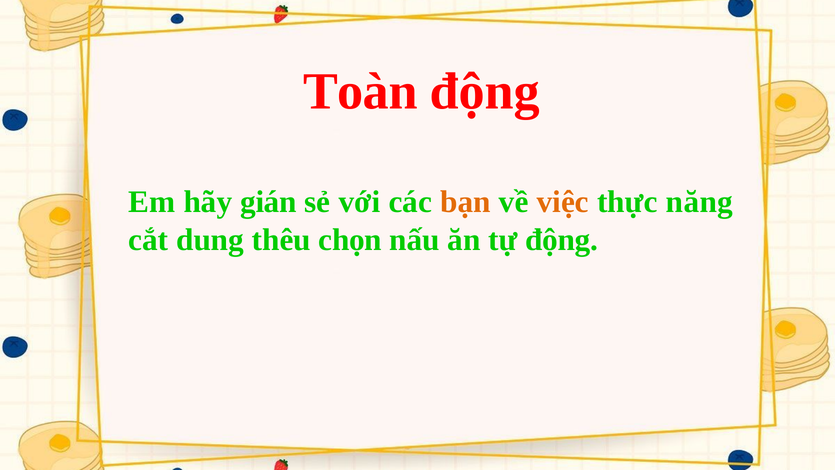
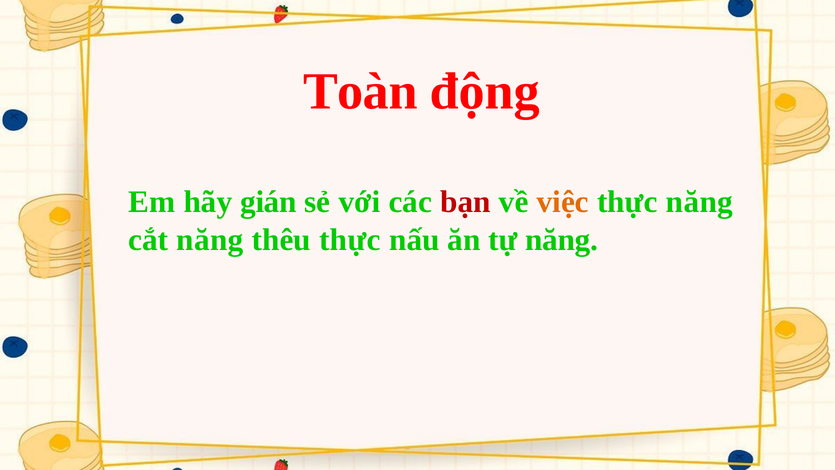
bạn colour: orange -> red (465, 202)
cắt dung: dung -> năng (210, 240)
thêu chọn: chọn -> thực (350, 240)
tự động: động -> năng (562, 240)
